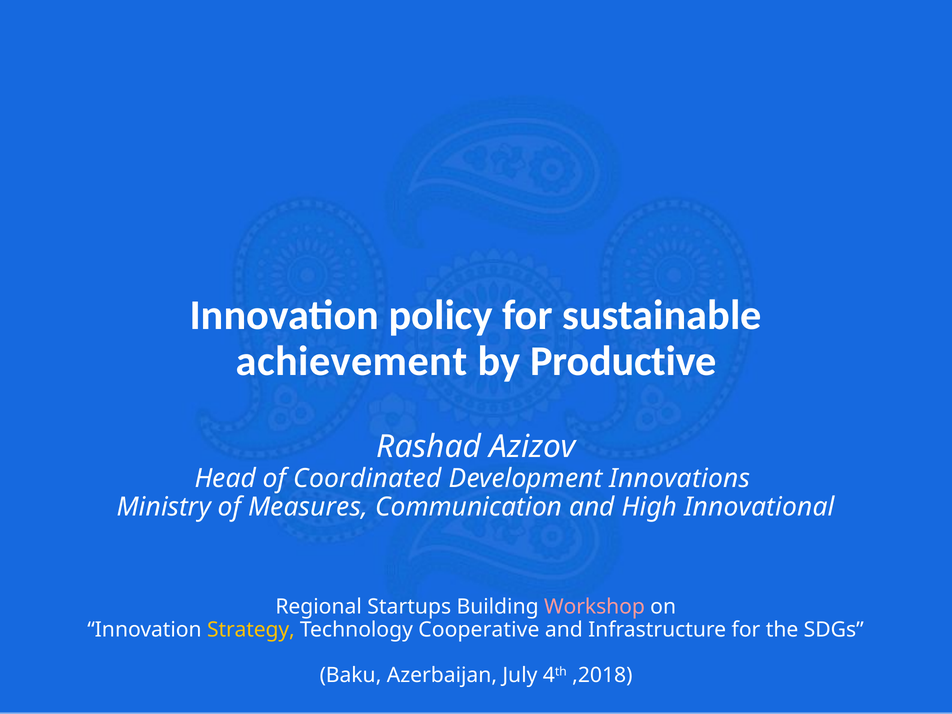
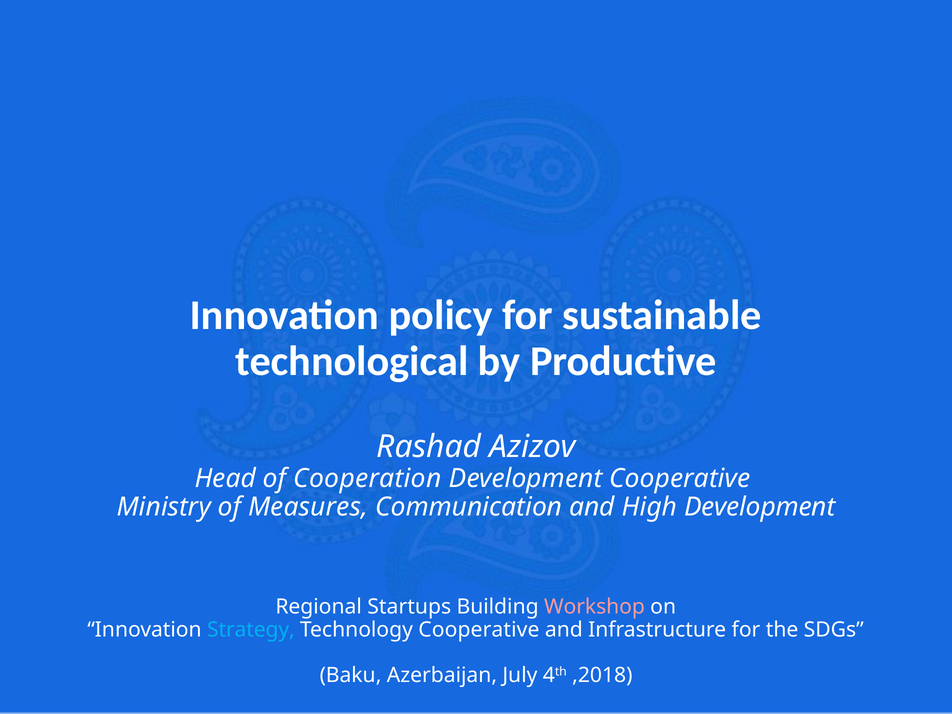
achievement: achievement -> technological (352, 361)
Coordinated: Coordinated -> Cooperation (367, 478)
Development Innovations: Innovations -> Cooperative (680, 478)
High Innovational: Innovational -> Development (760, 507)
Strategy colour: yellow -> light blue (251, 630)
